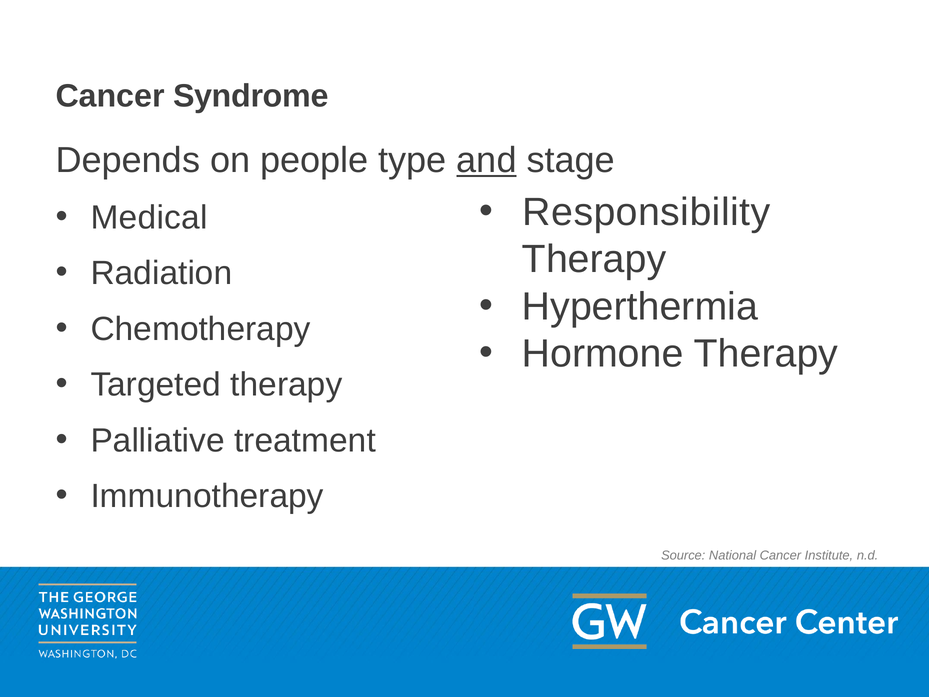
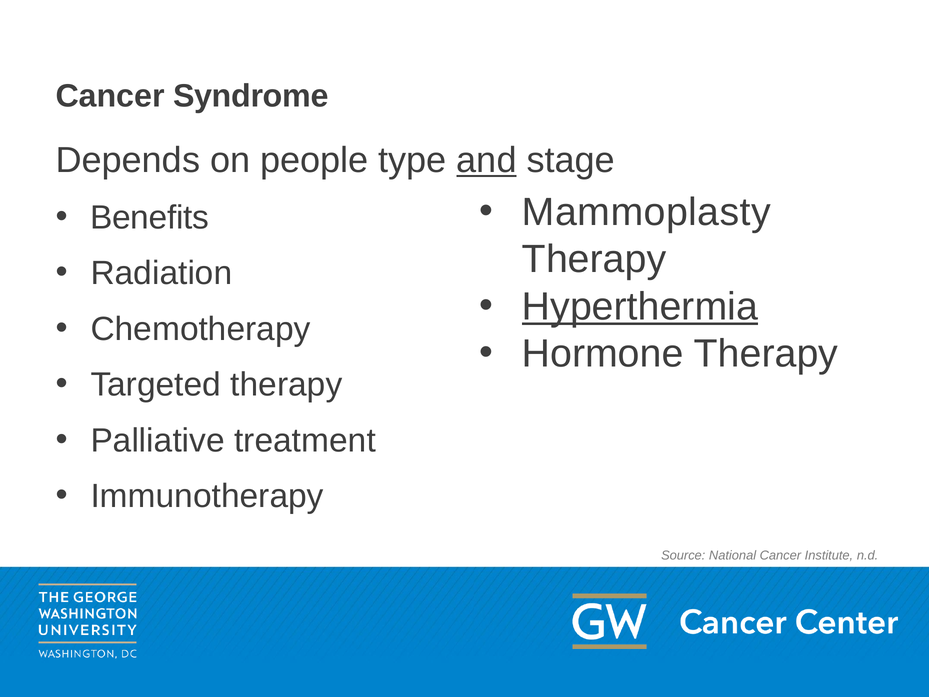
Responsibility: Responsibility -> Mammoplasty (646, 212)
Medical: Medical -> Benefits (149, 218)
Hyperthermia underline: none -> present (640, 307)
